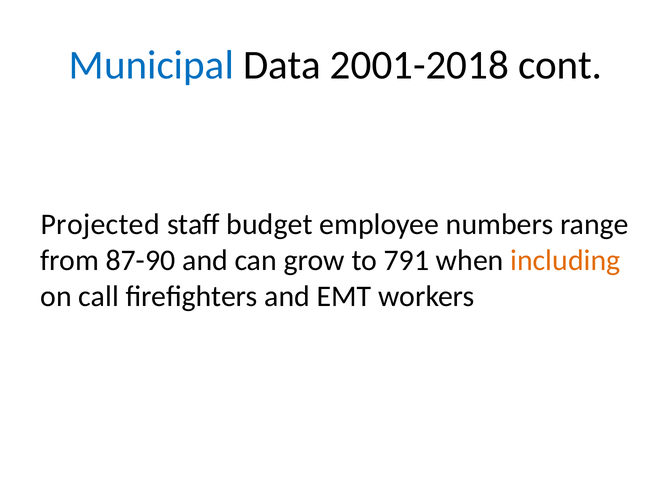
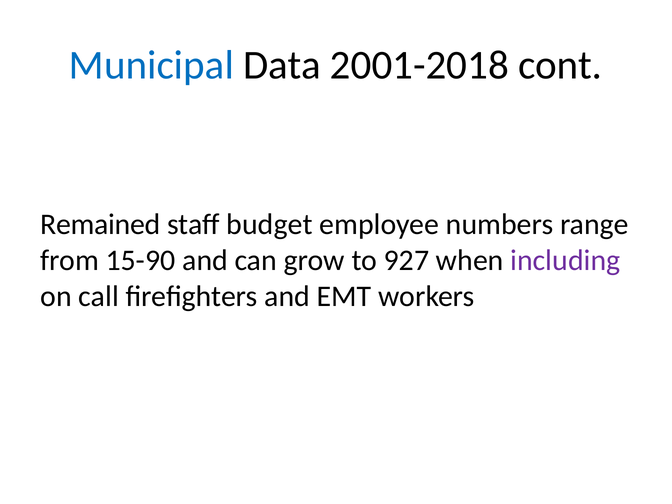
Projected: Projected -> Remained (100, 225)
87-90: 87-90 -> 15-90 (141, 260)
791: 791 -> 927 (406, 260)
including colour: orange -> purple (565, 260)
